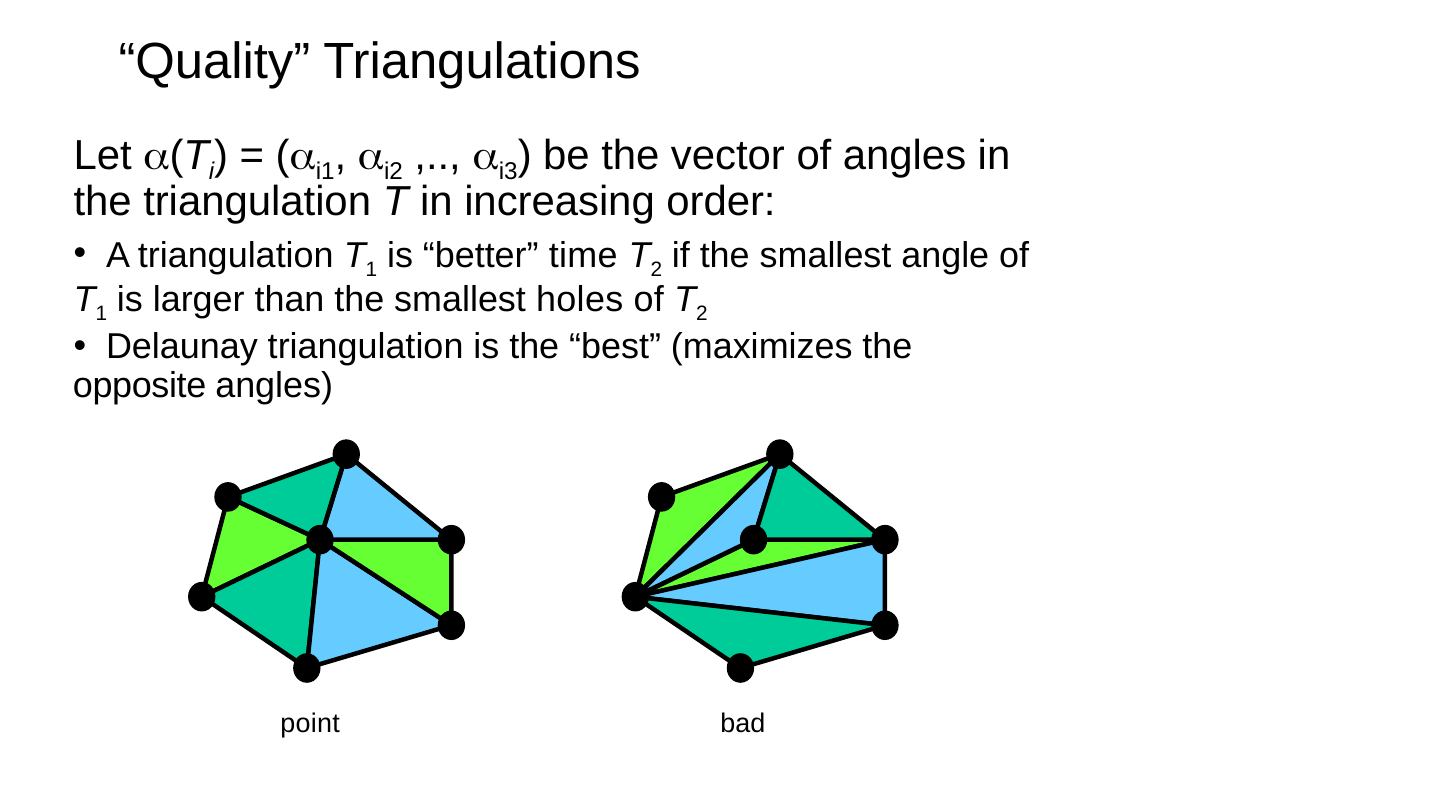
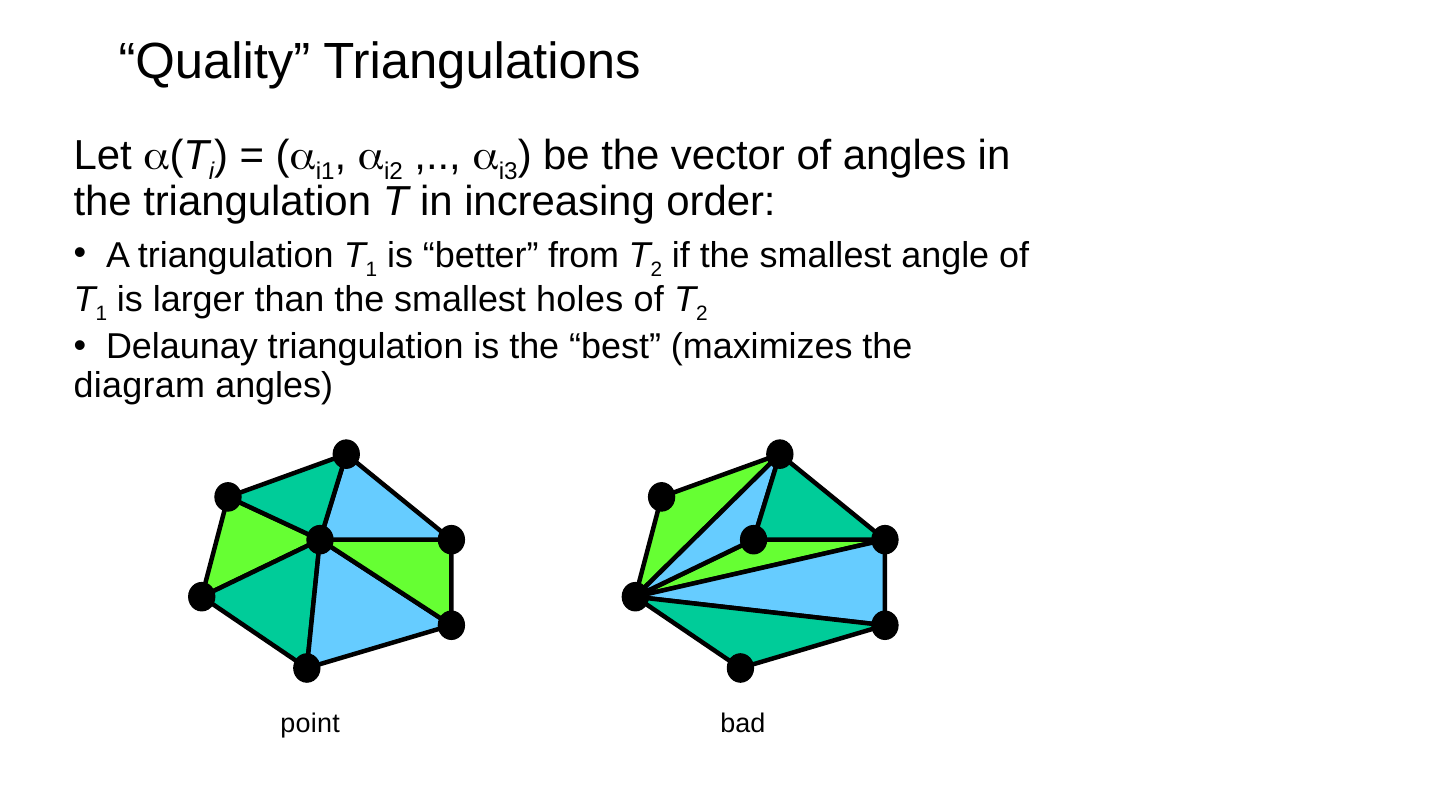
time: time -> from (584, 256)
opposite: opposite -> diagram (139, 386)
